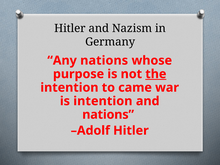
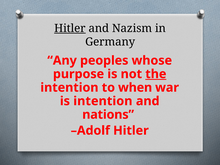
Hitler underline: none -> present (70, 28)
Any nations: nations -> peoples (104, 60)
came: came -> when (135, 88)
